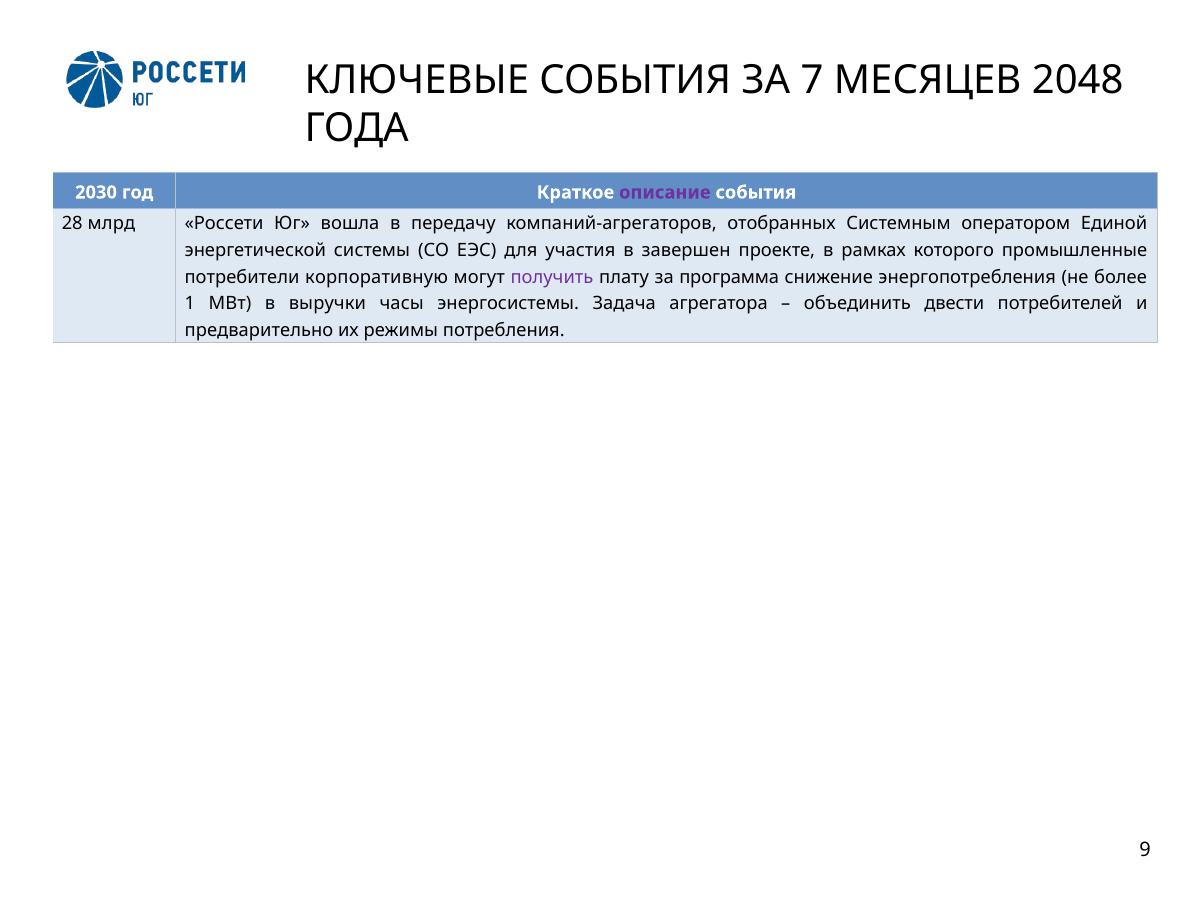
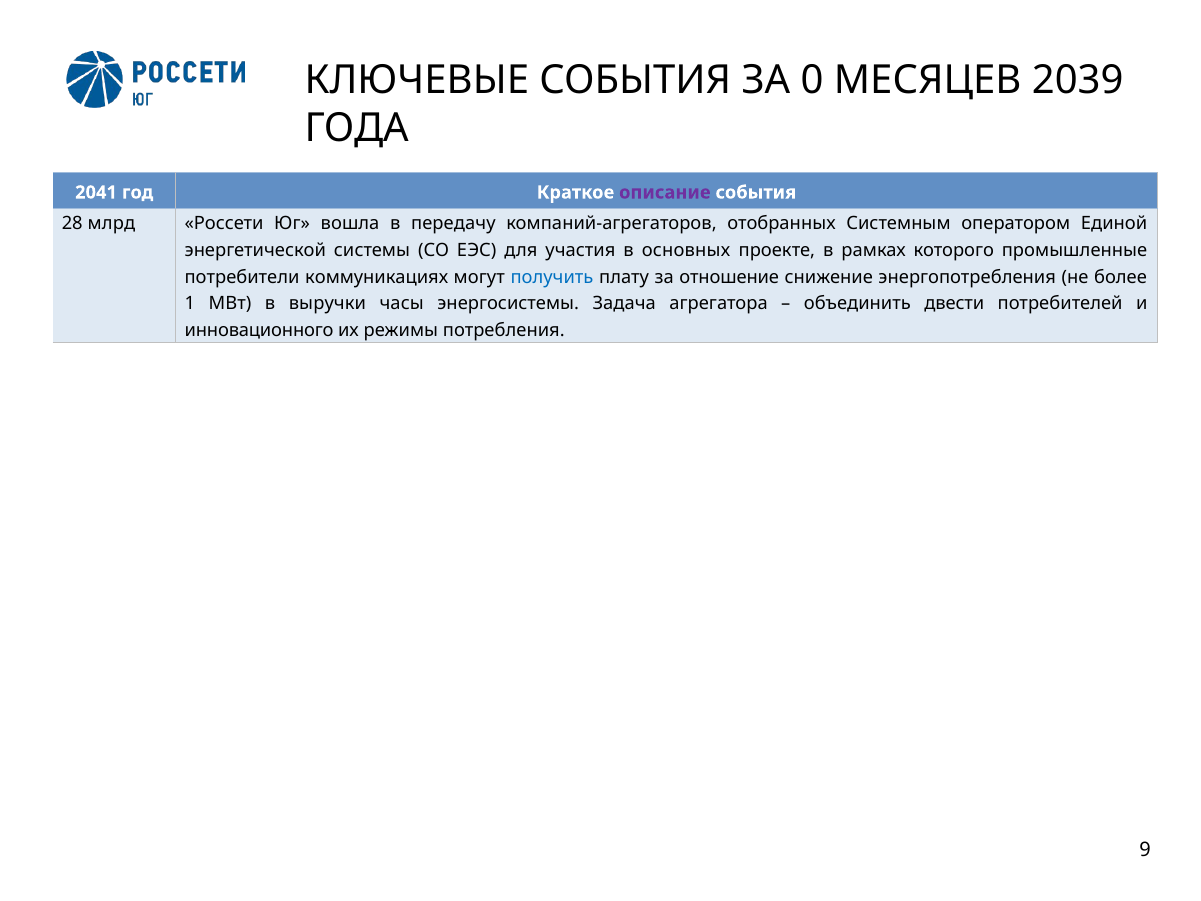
7: 7 -> 0 (812, 81)
2048: 2048 -> 2039 (1078, 81)
2030: 2030 -> 2041 (96, 192)
завершен: завершен -> основных (686, 250)
корпоративную: корпоративную -> коммуникациях (377, 277)
получить colour: purple -> blue (552, 277)
программа: программа -> отношение (729, 277)
предварительно: предварительно -> инновационного (259, 330)
